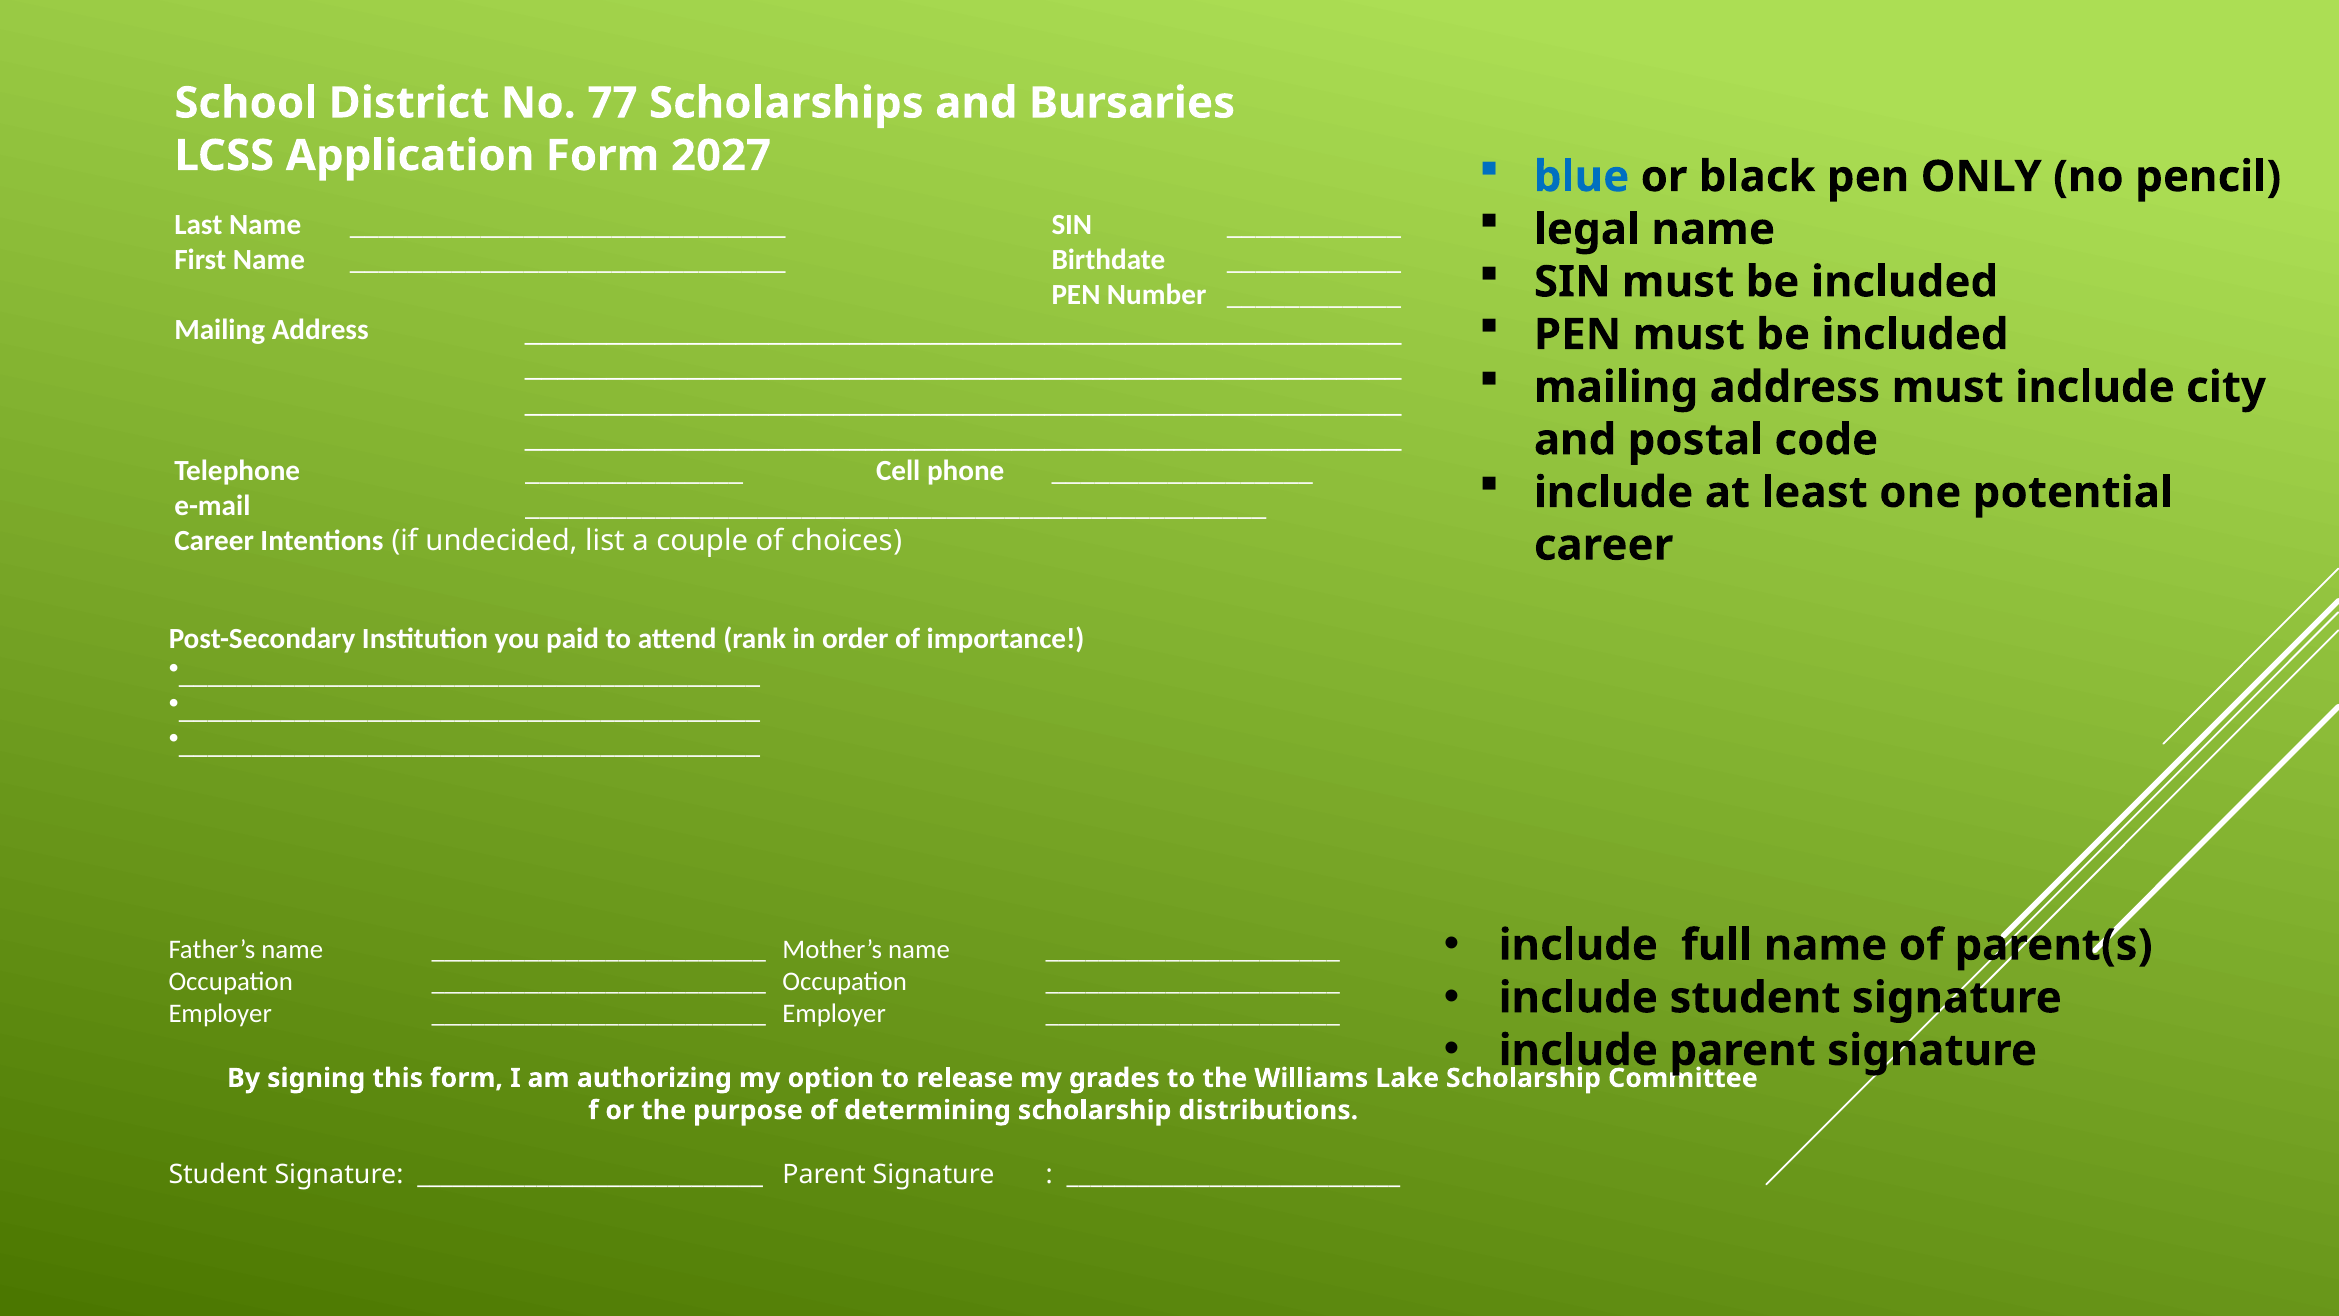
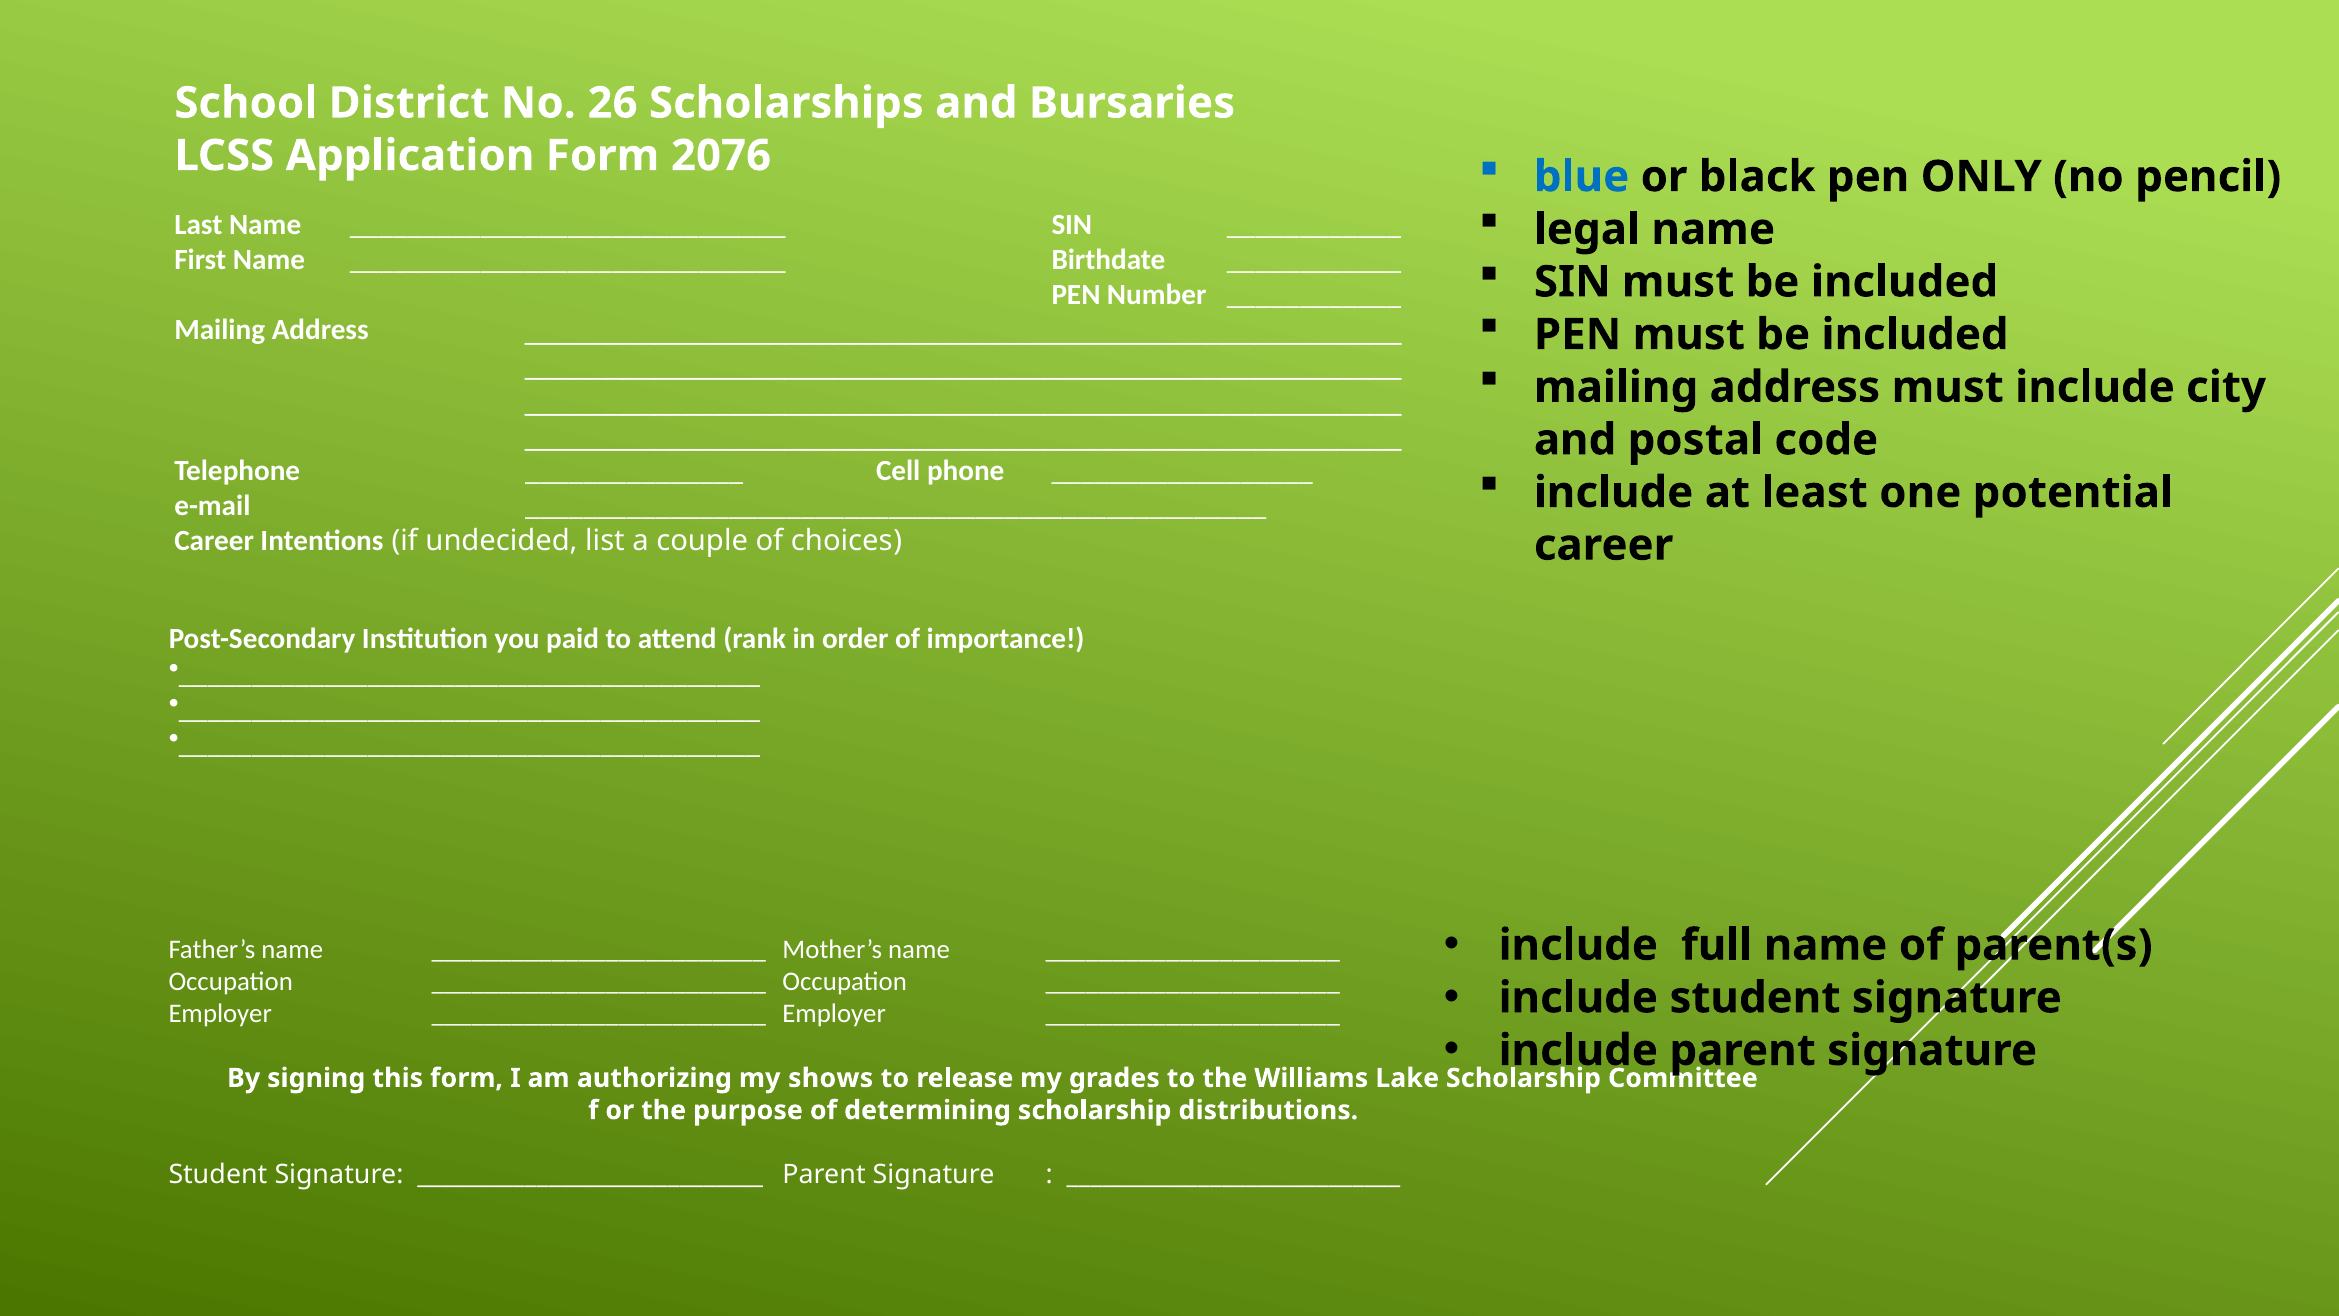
77: 77 -> 26 (613, 103)
2027: 2027 -> 2076 (721, 156)
option: option -> shows (831, 1078)
